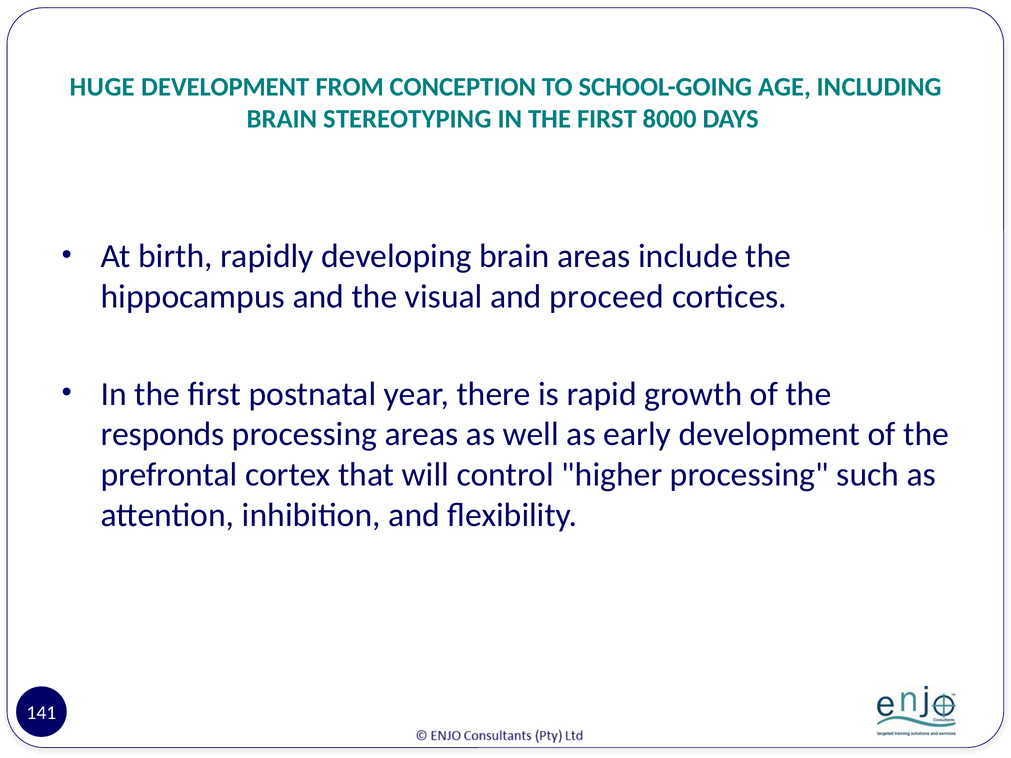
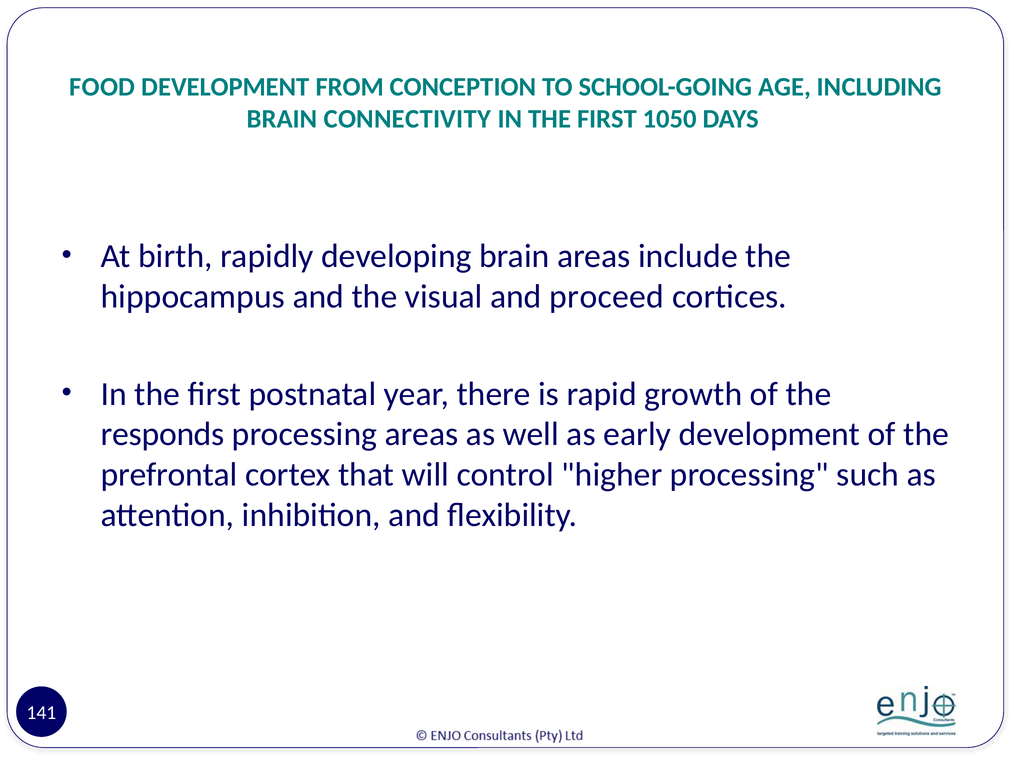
HUGE: HUGE -> FOOD (102, 87)
STEREOTYPING: STEREOTYPING -> CONNECTIVITY (407, 119)
8000: 8000 -> 1050 (670, 119)
